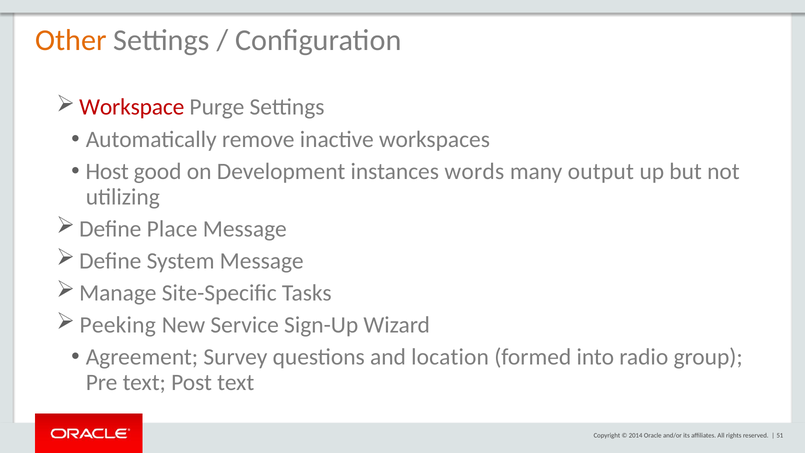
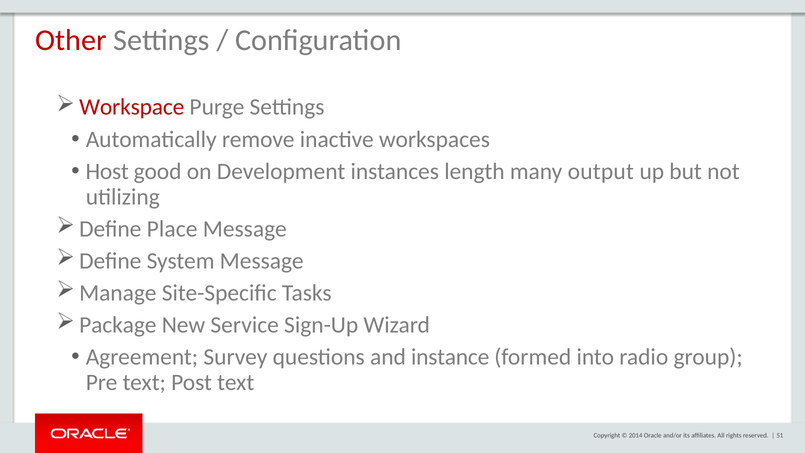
Other colour: orange -> red (71, 40)
words: words -> length (474, 171)
Peeking: Peeking -> Package (118, 325)
location: location -> instance (450, 357)
